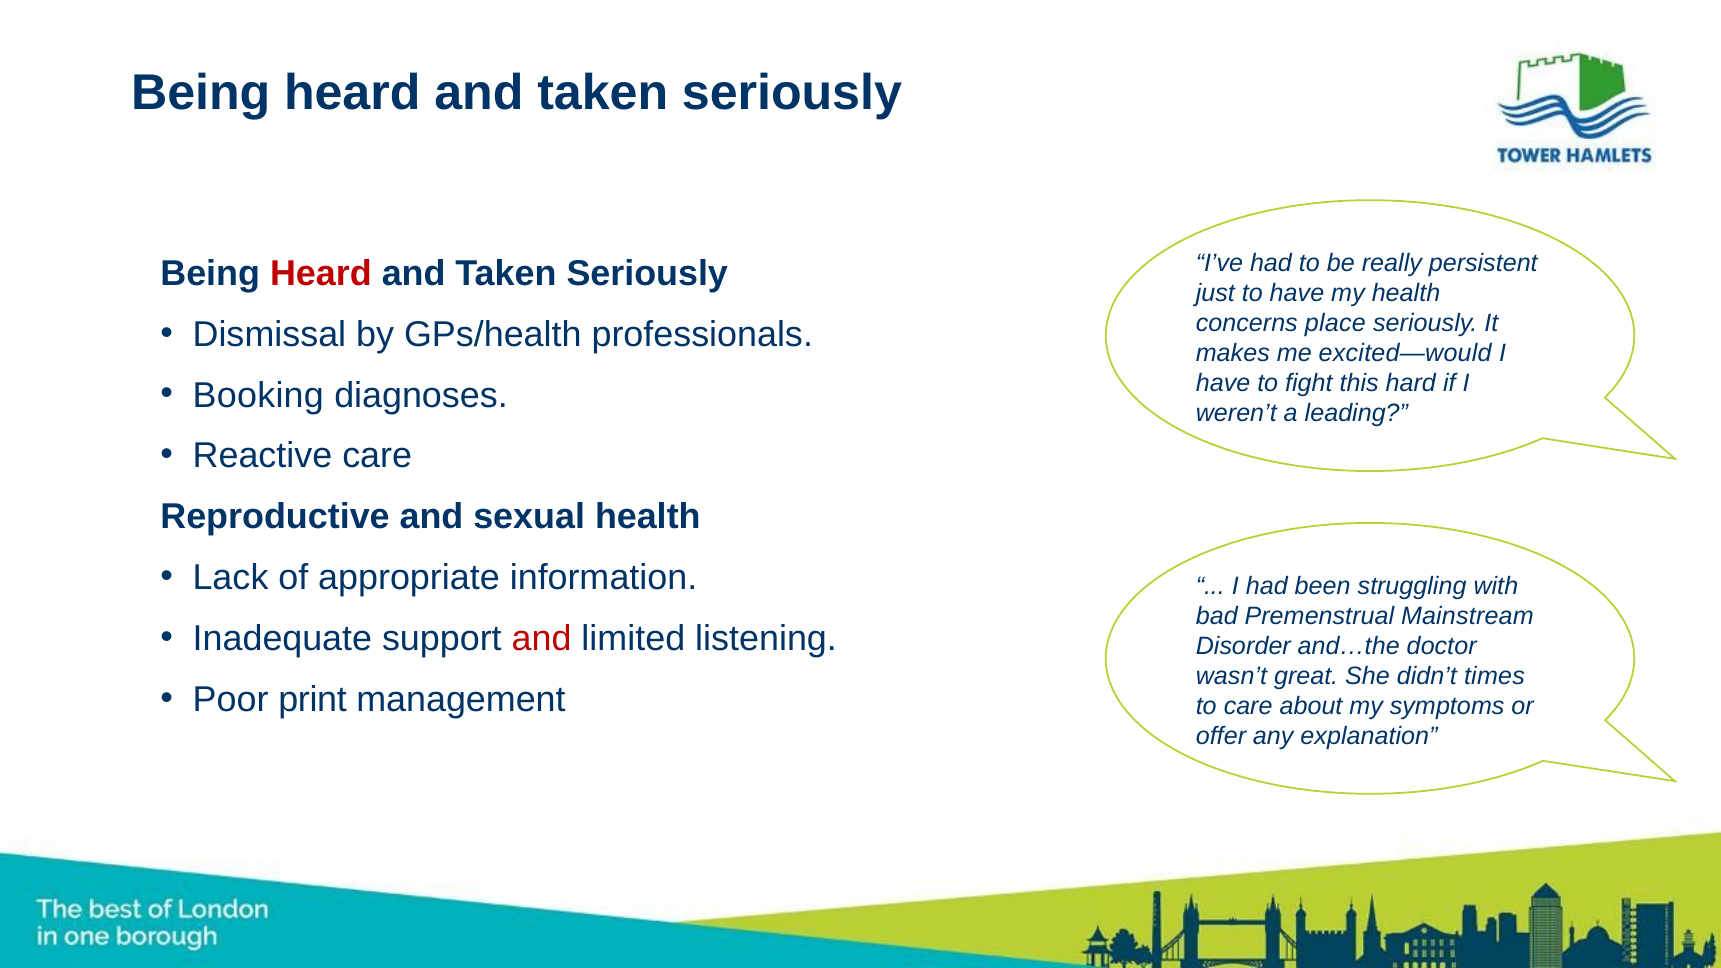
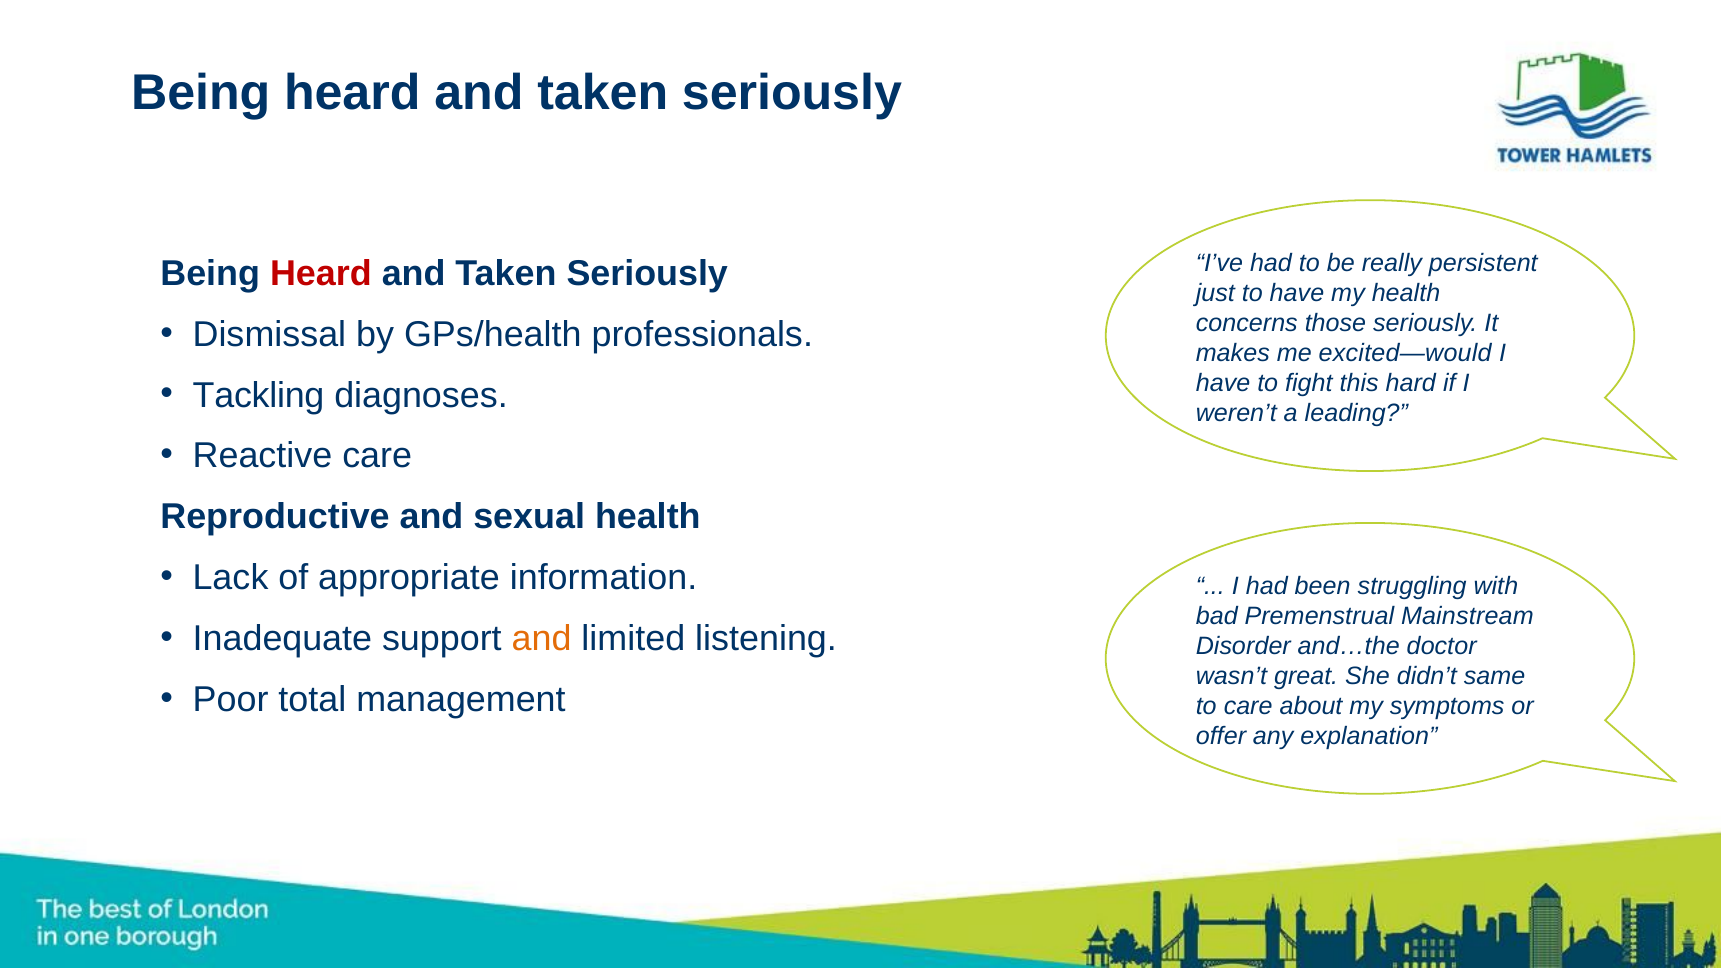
place: place -> those (1335, 323)
Booking: Booking -> Tackling (259, 395)
and colour: red -> orange (542, 639)
times: times -> same (1495, 676)
print: print -> total (312, 700)
